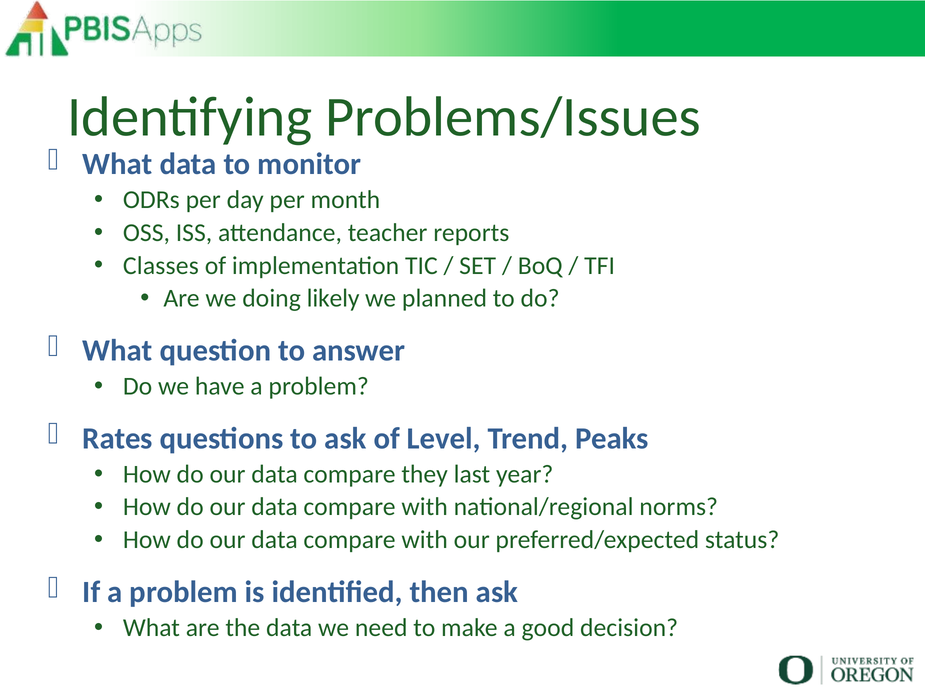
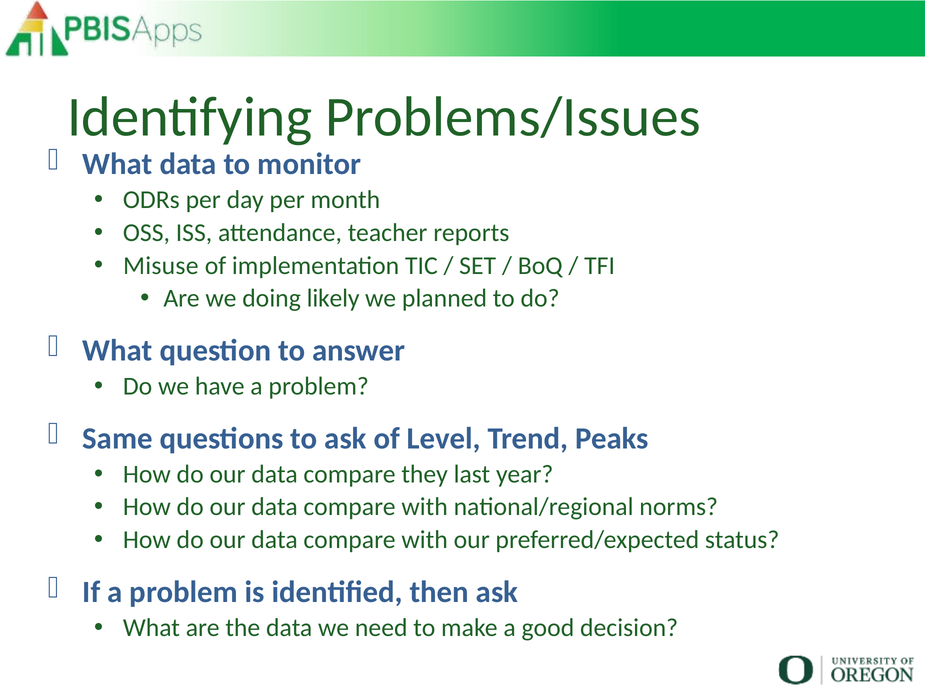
Classes: Classes -> Misuse (161, 265)
Rates: Rates -> Same (118, 438)
